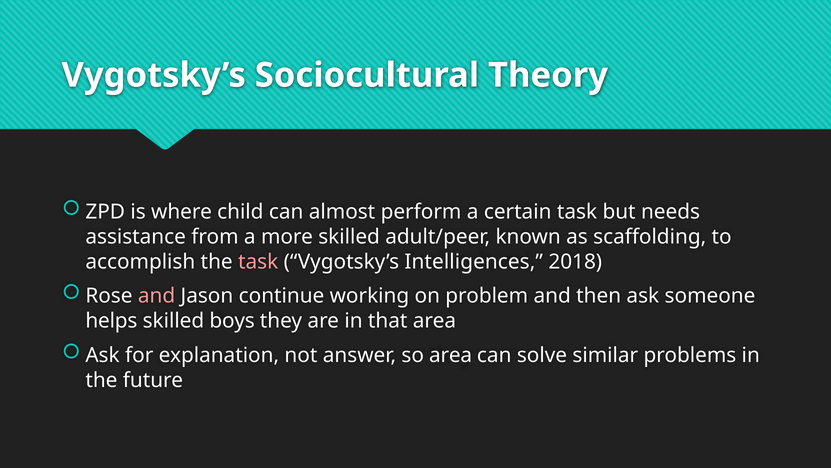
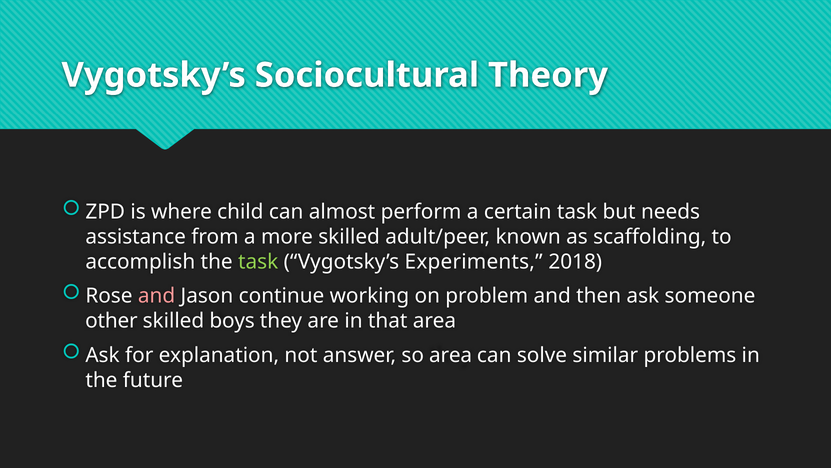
task colour: pink -> light green (258, 261)
Intelligences: Intelligences -> Experiments (474, 261)
helps: helps -> other (111, 321)
